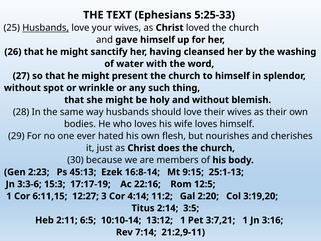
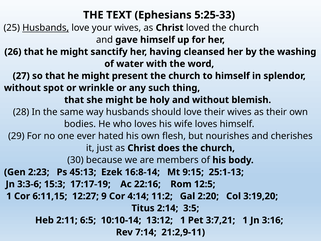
3: 3 -> 9 (104, 196)
